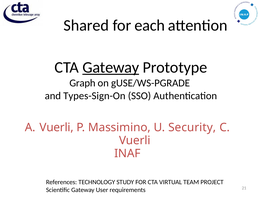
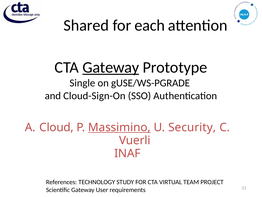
Graph: Graph -> Single (82, 83)
Types-Sign-On: Types-Sign-On -> Cloud-Sign-On (94, 96)
Vuerli: Vuerli -> Cloud (57, 127)
Massimino underline: none -> present (119, 127)
